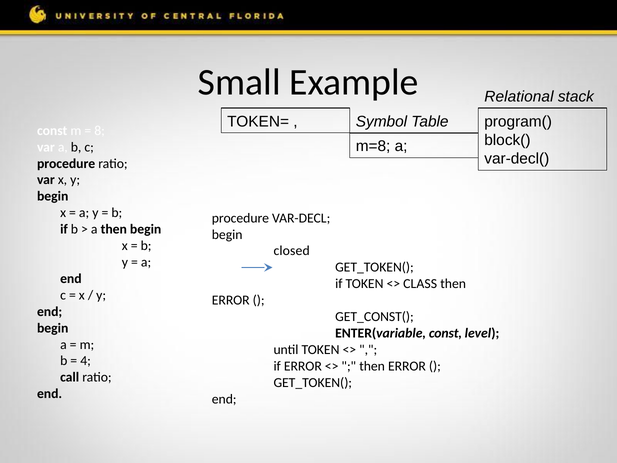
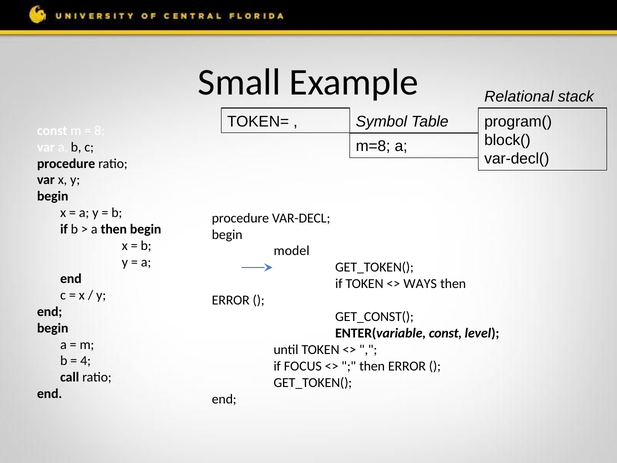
closed: closed -> model (292, 251)
CLASS: CLASS -> WAYS (420, 284)
if ERROR: ERROR -> FOCUS (303, 366)
